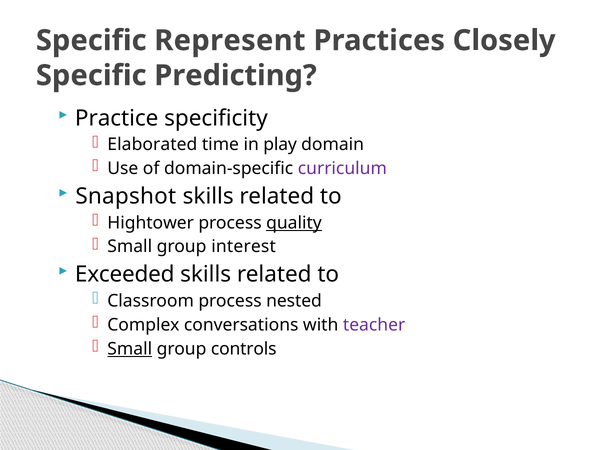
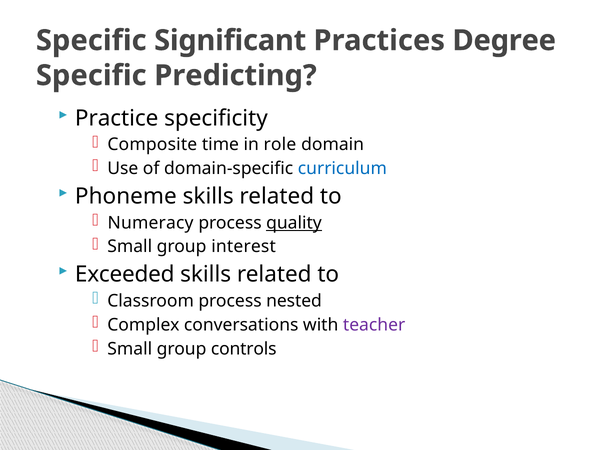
Represent: Represent -> Significant (230, 40)
Closely: Closely -> Degree (504, 40)
Elaborated: Elaborated -> Composite (152, 145)
play: play -> role (280, 145)
curriculum colour: purple -> blue (342, 169)
Snapshot: Snapshot -> Phoneme (126, 196)
Hightower: Hightower -> Numeracy (151, 223)
Small underline: present -> none (130, 349)
